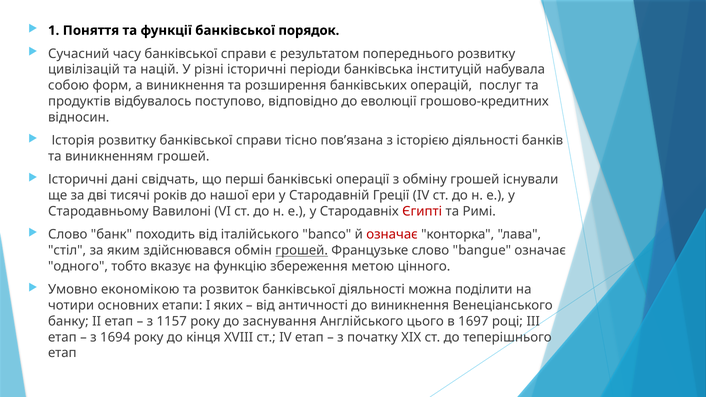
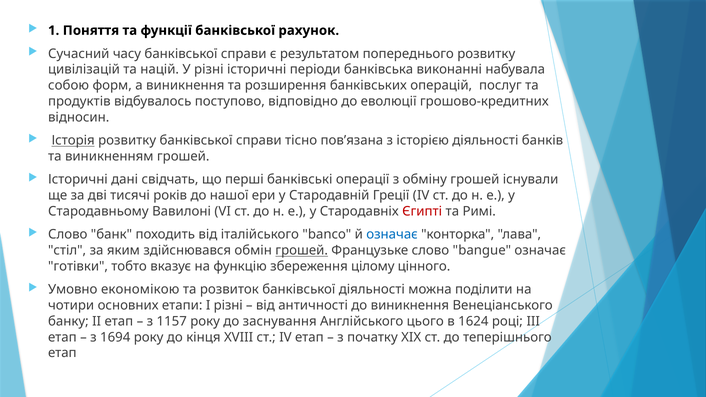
порядок: порядок -> рахунок (309, 30)
інституцій: інституцій -> виконанні (449, 70)
Історія underline: none -> present (73, 141)
означає colour: red -> blue (392, 235)
одного: одного -> готівки (78, 266)
метою: метою -> цілому (373, 266)
I яких: яких -> різні (228, 306)
1697: 1697 -> 1624 (473, 321)
